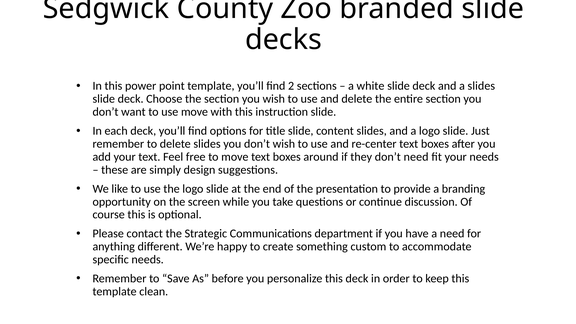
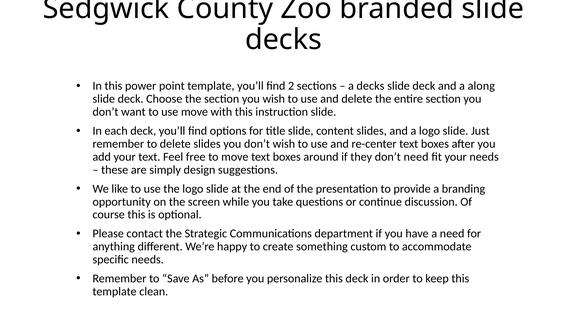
a white: white -> decks (371, 86)
a slides: slides -> along (481, 86)
